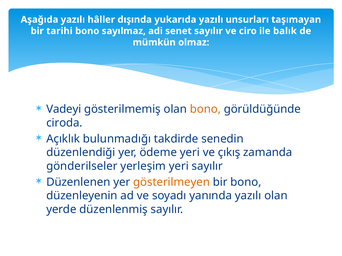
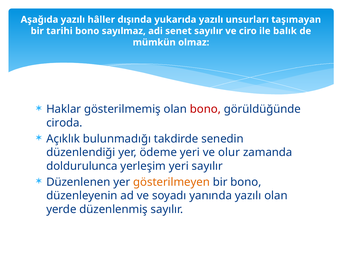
Vadeyi: Vadeyi -> Haklar (64, 109)
bono colour: orange -> red (205, 109)
çıkış: çıkış -> olur (229, 153)
gönderilseler: gönderilseler -> doldurulunca (82, 166)
